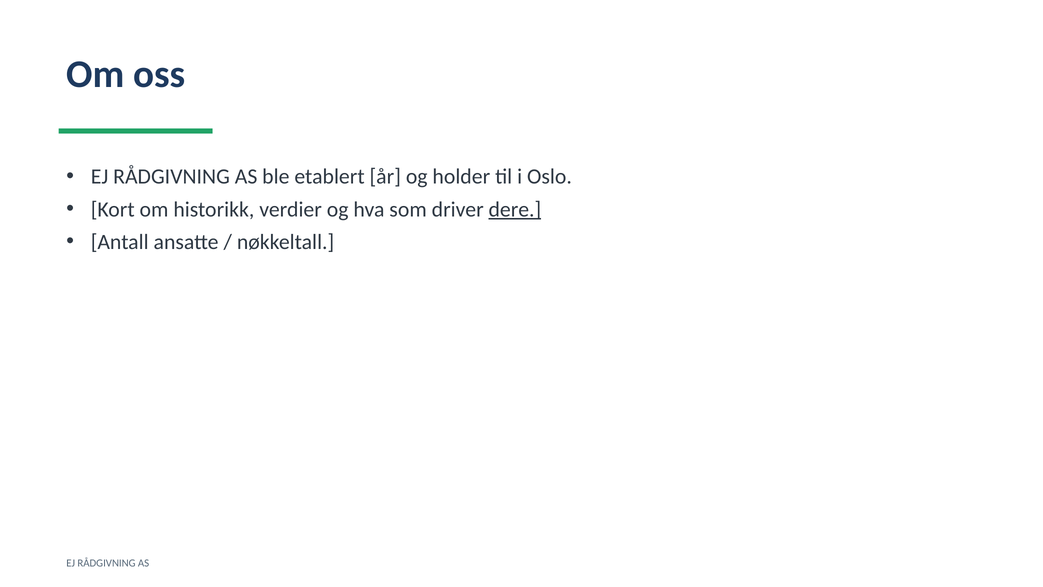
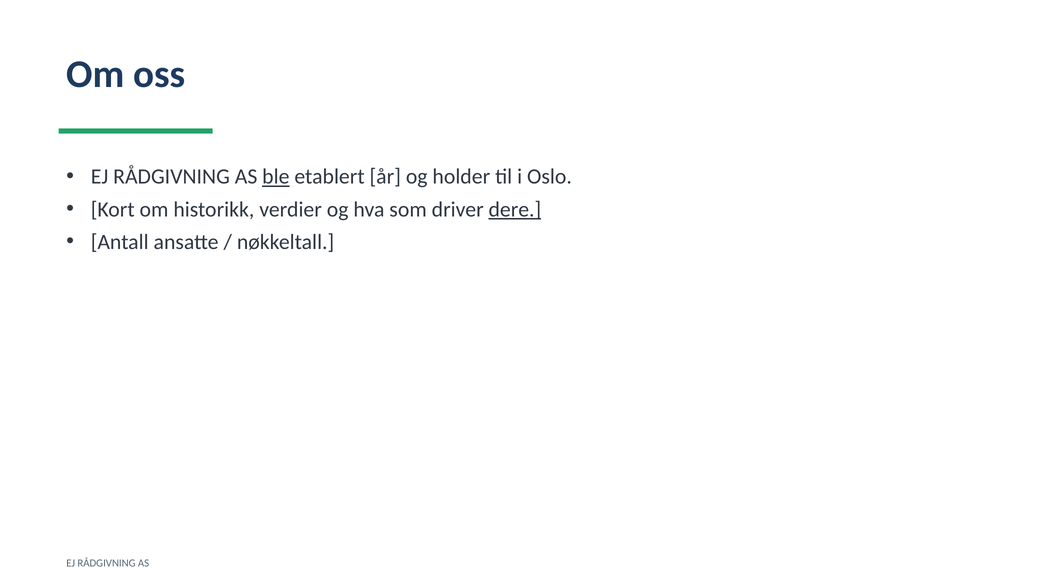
ble underline: none -> present (276, 177)
